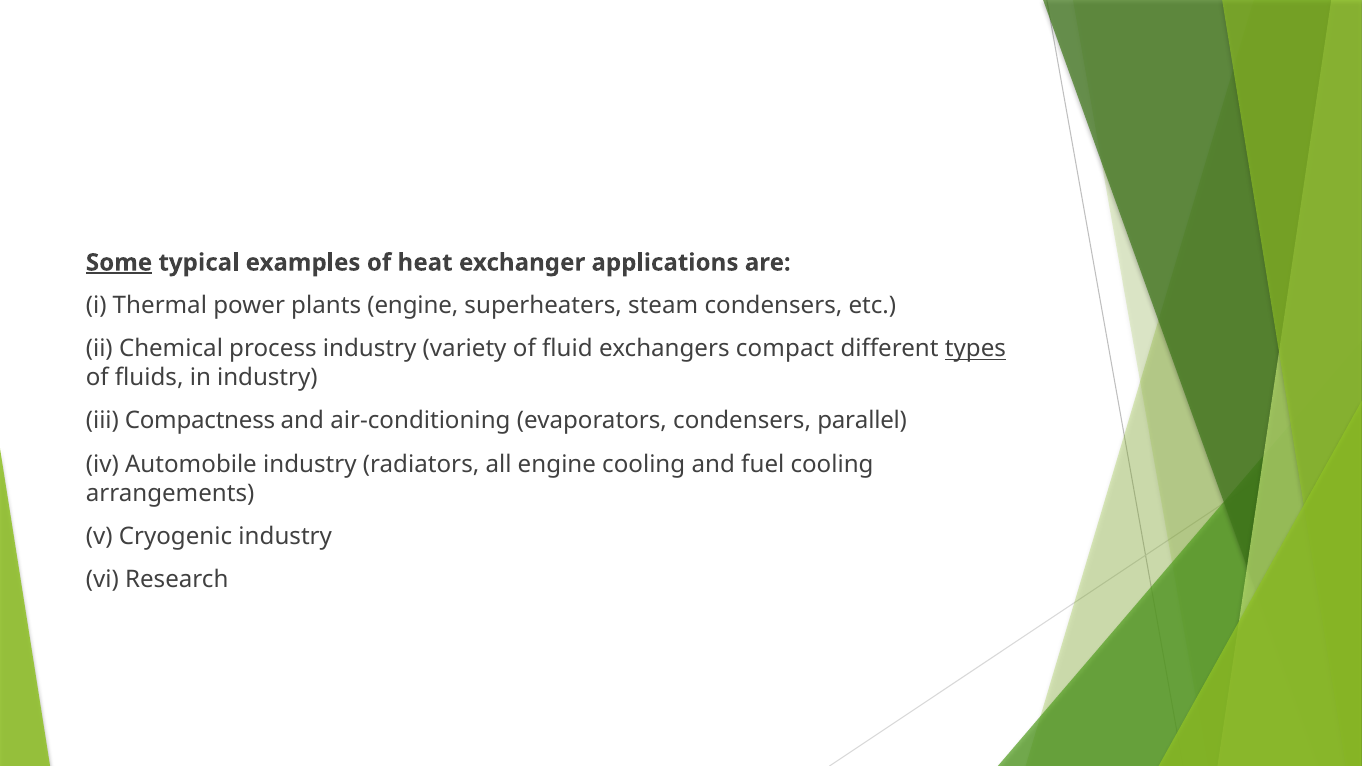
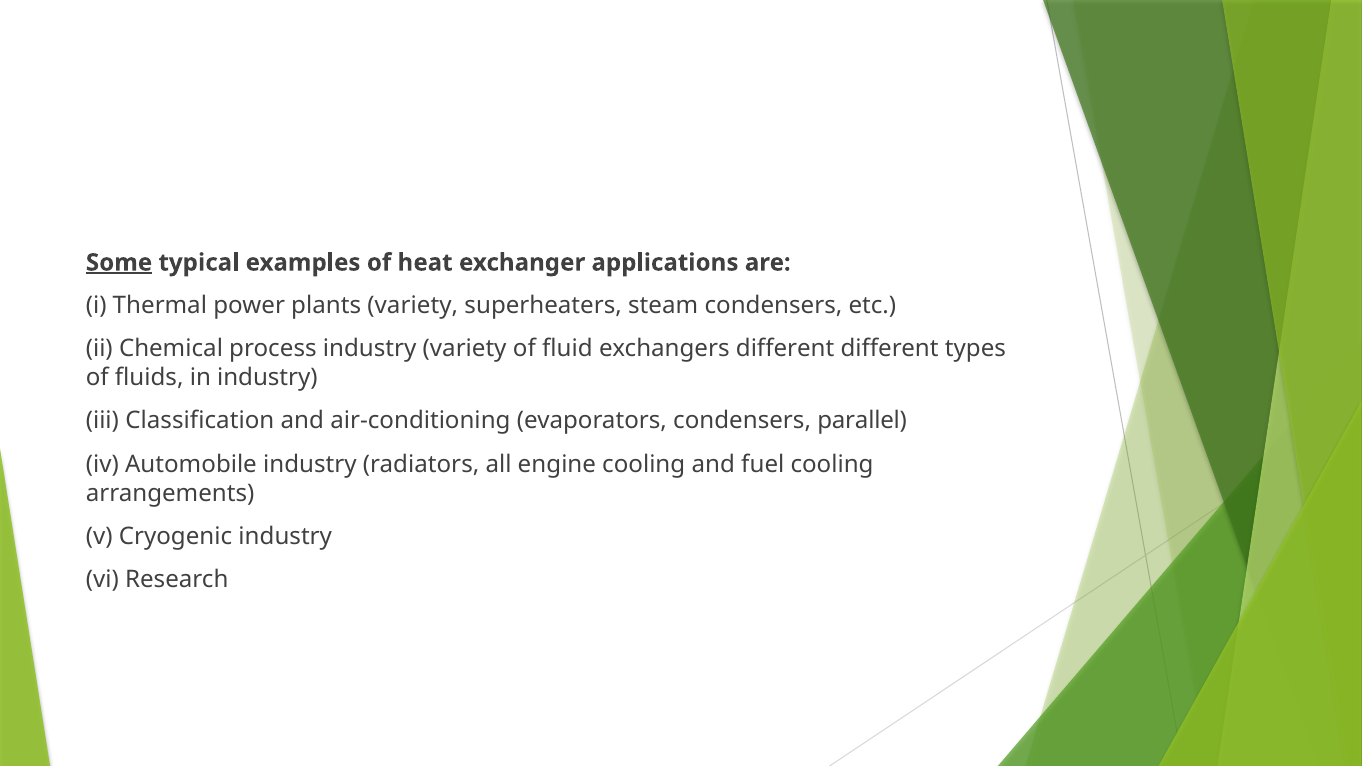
plants engine: engine -> variety (413, 306)
exchangers compact: compact -> different (785, 349)
types underline: present -> none (975, 349)
Compactness: Compactness -> Classification (200, 421)
